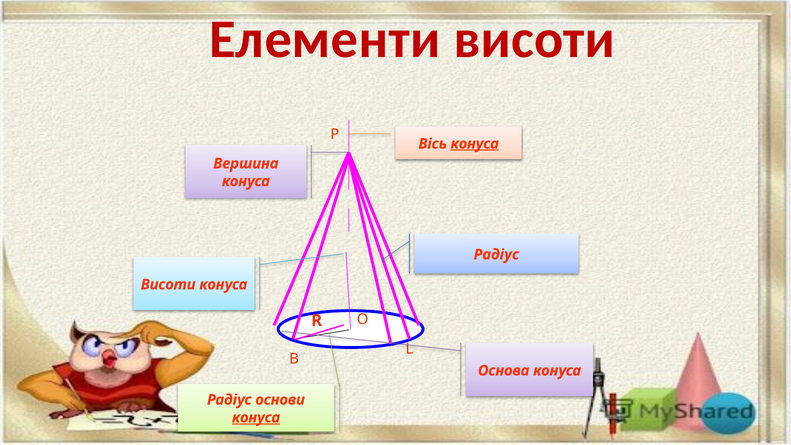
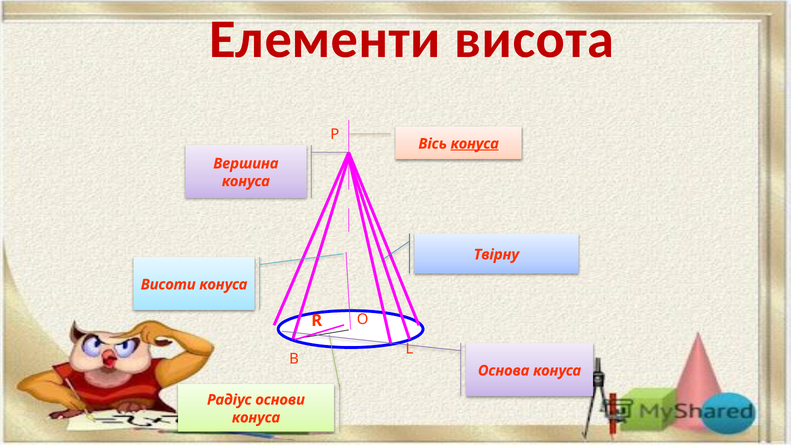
Елементи висоти: висоти -> висота (534, 39)
Радіус: Радіус -> Твірну (496, 254)
конуса underline: present -> none (256, 418)
